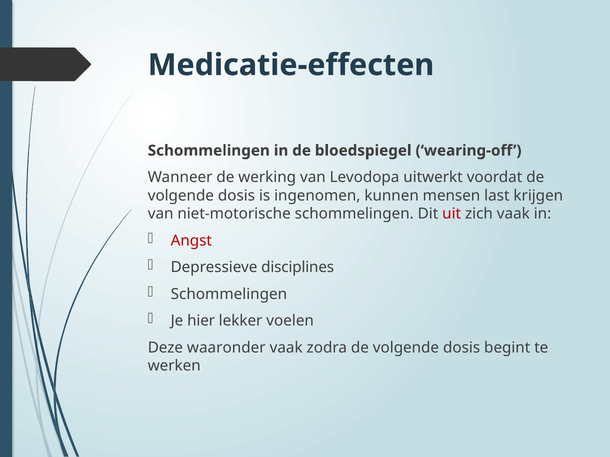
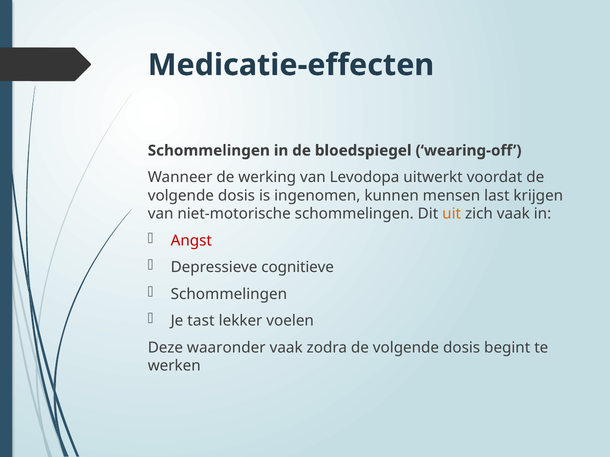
uit colour: red -> orange (452, 214)
disciplines: disciplines -> cognitieve (298, 268)
hier: hier -> tast (201, 321)
